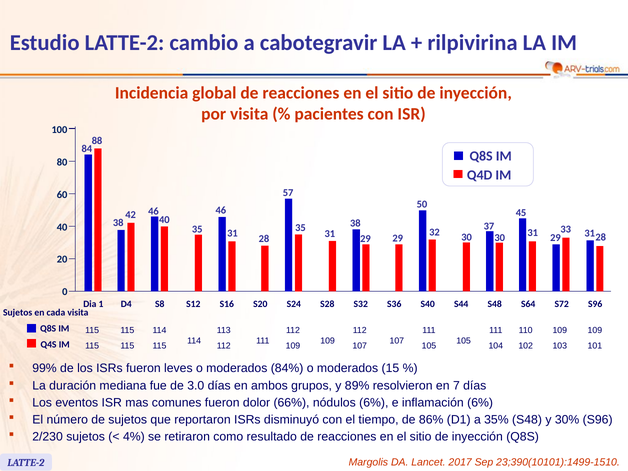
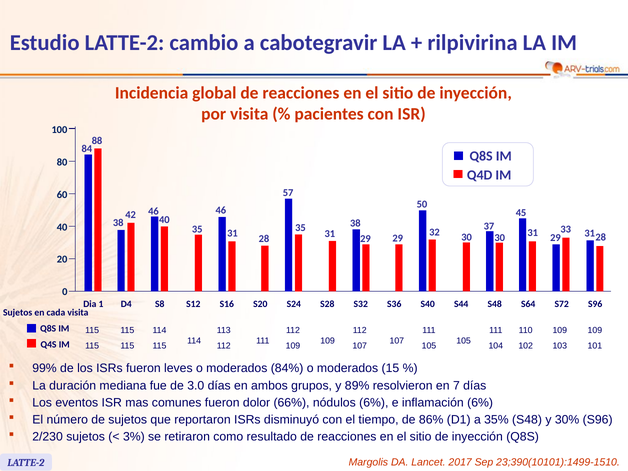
4%: 4% -> 3% (134, 437)
